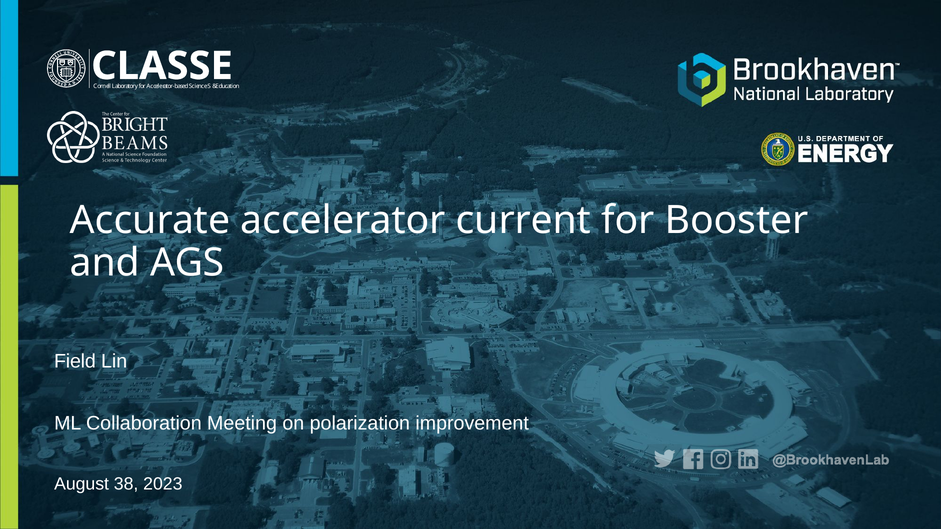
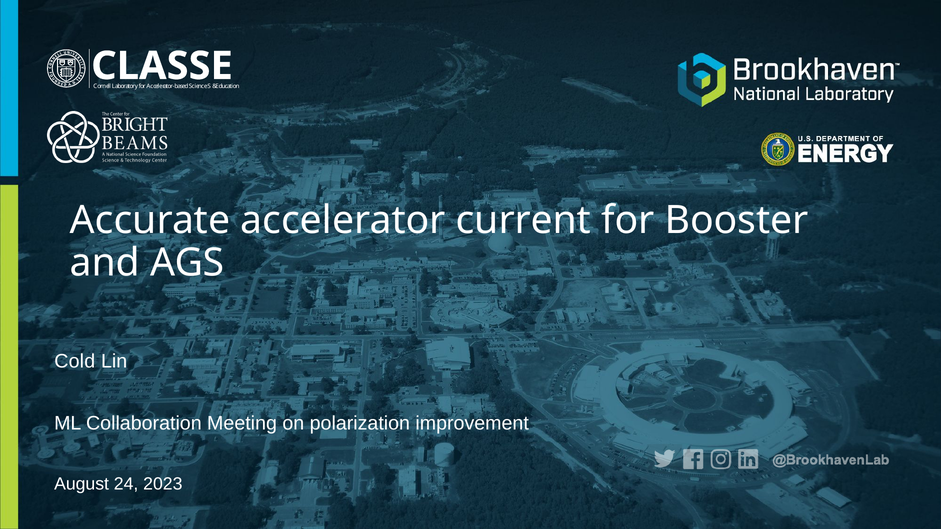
Field: Field -> Cold (75, 361)
38: 38 -> 24 (126, 484)
